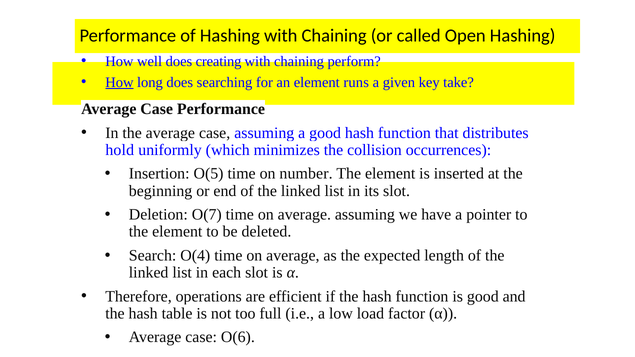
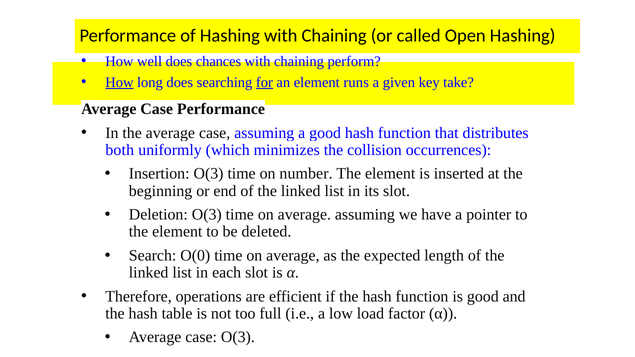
creating: creating -> chances (219, 61)
for underline: none -> present (264, 82)
hold: hold -> both (120, 150)
Insertion O(5: O(5 -> O(3 (209, 174)
Deletion O(7: O(7 -> O(3 (207, 215)
O(4: O(4 -> O(0 (195, 256)
case O(6: O(6 -> O(3 (238, 337)
